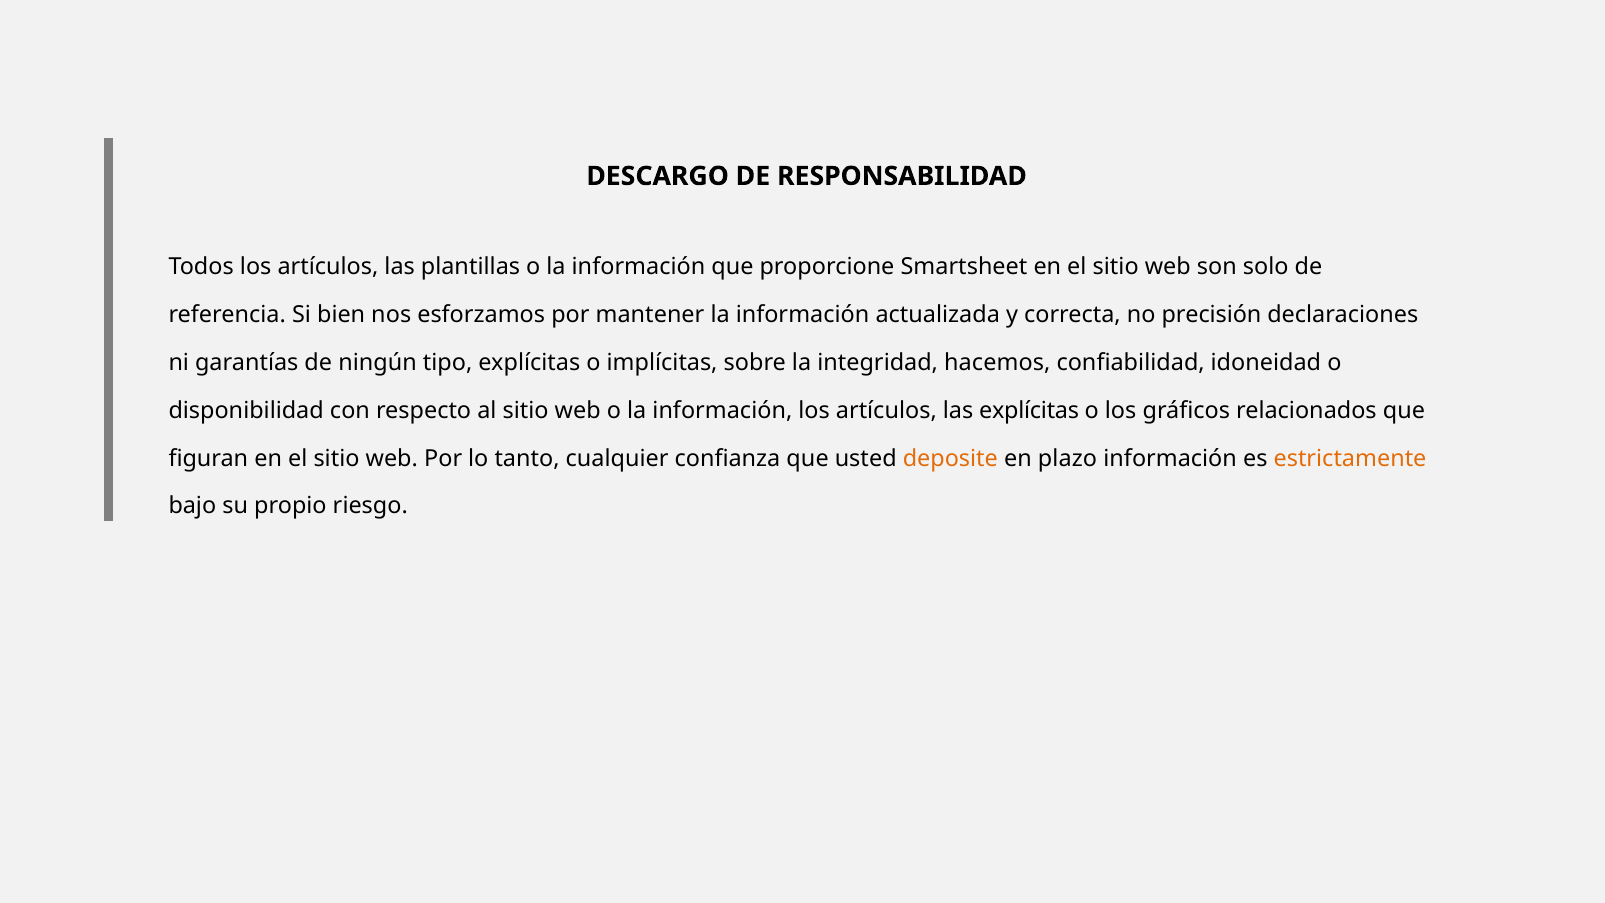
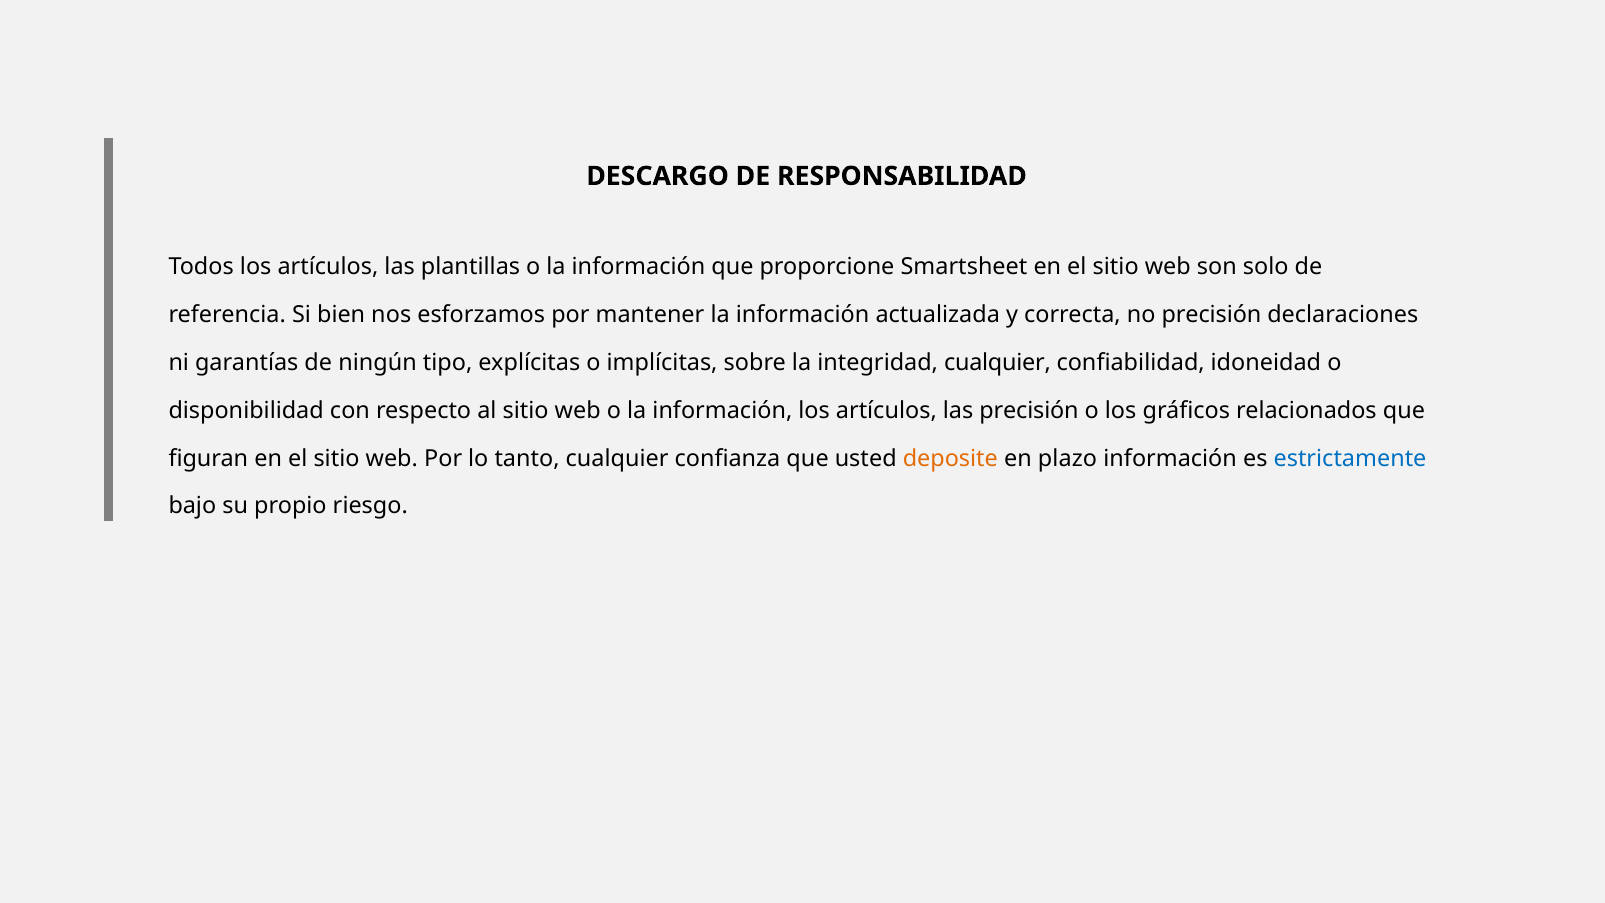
integridad hacemos: hacemos -> cualquier (997, 363)
las explícitas: explícitas -> precisión (1029, 410)
estrictamente colour: orange -> blue (1350, 458)
